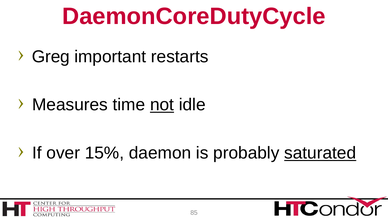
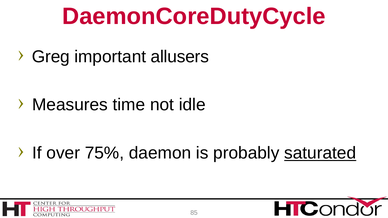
restarts: restarts -> allusers (180, 57)
not underline: present -> none (162, 105)
15%: 15% -> 75% (104, 153)
